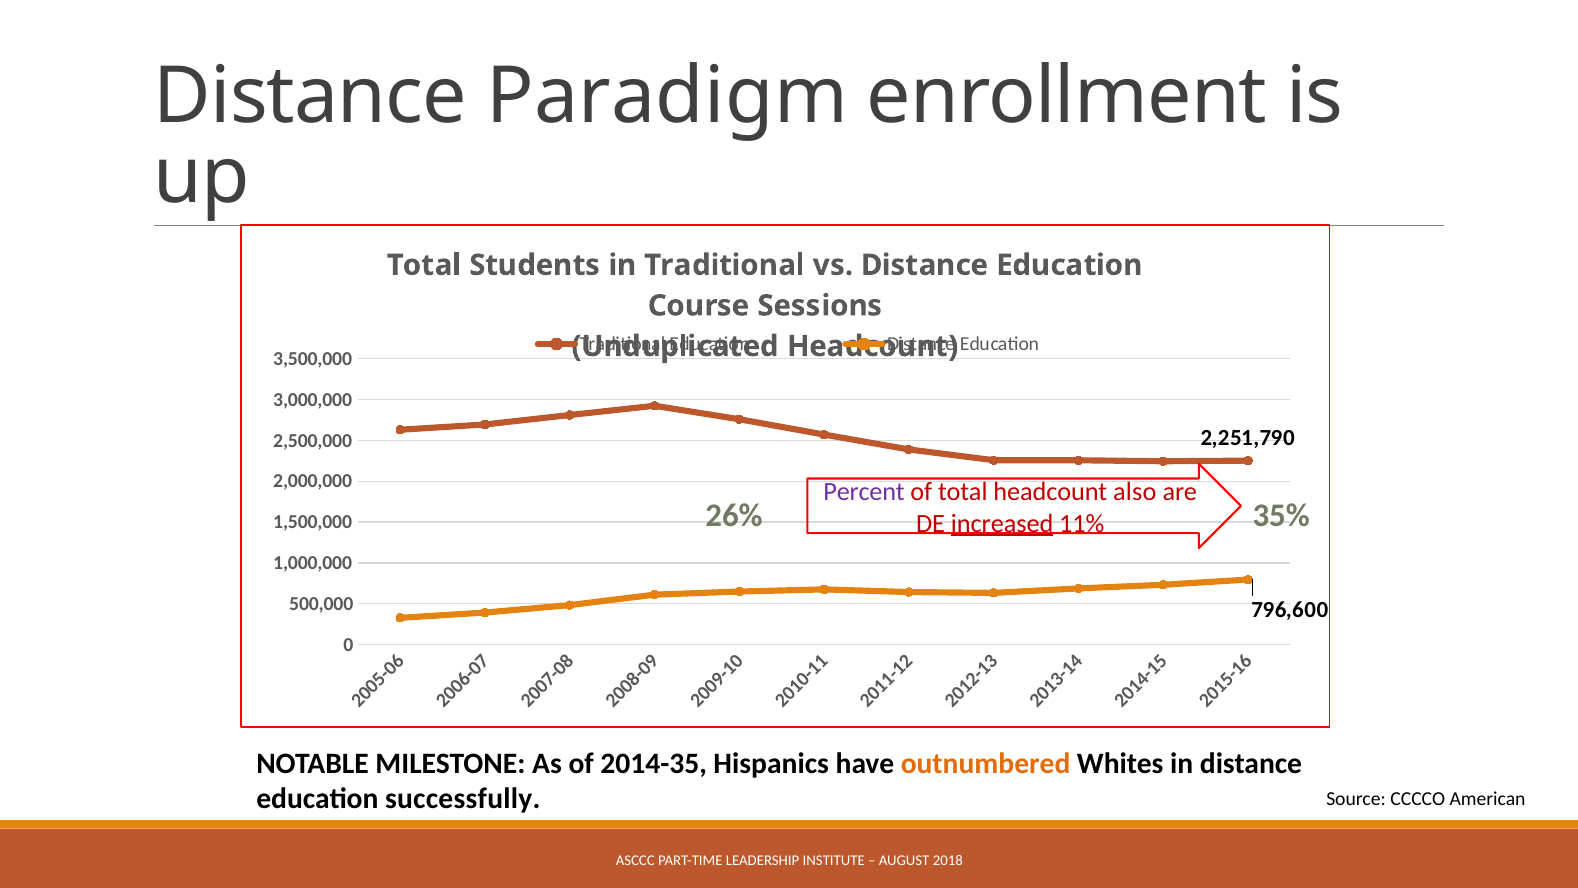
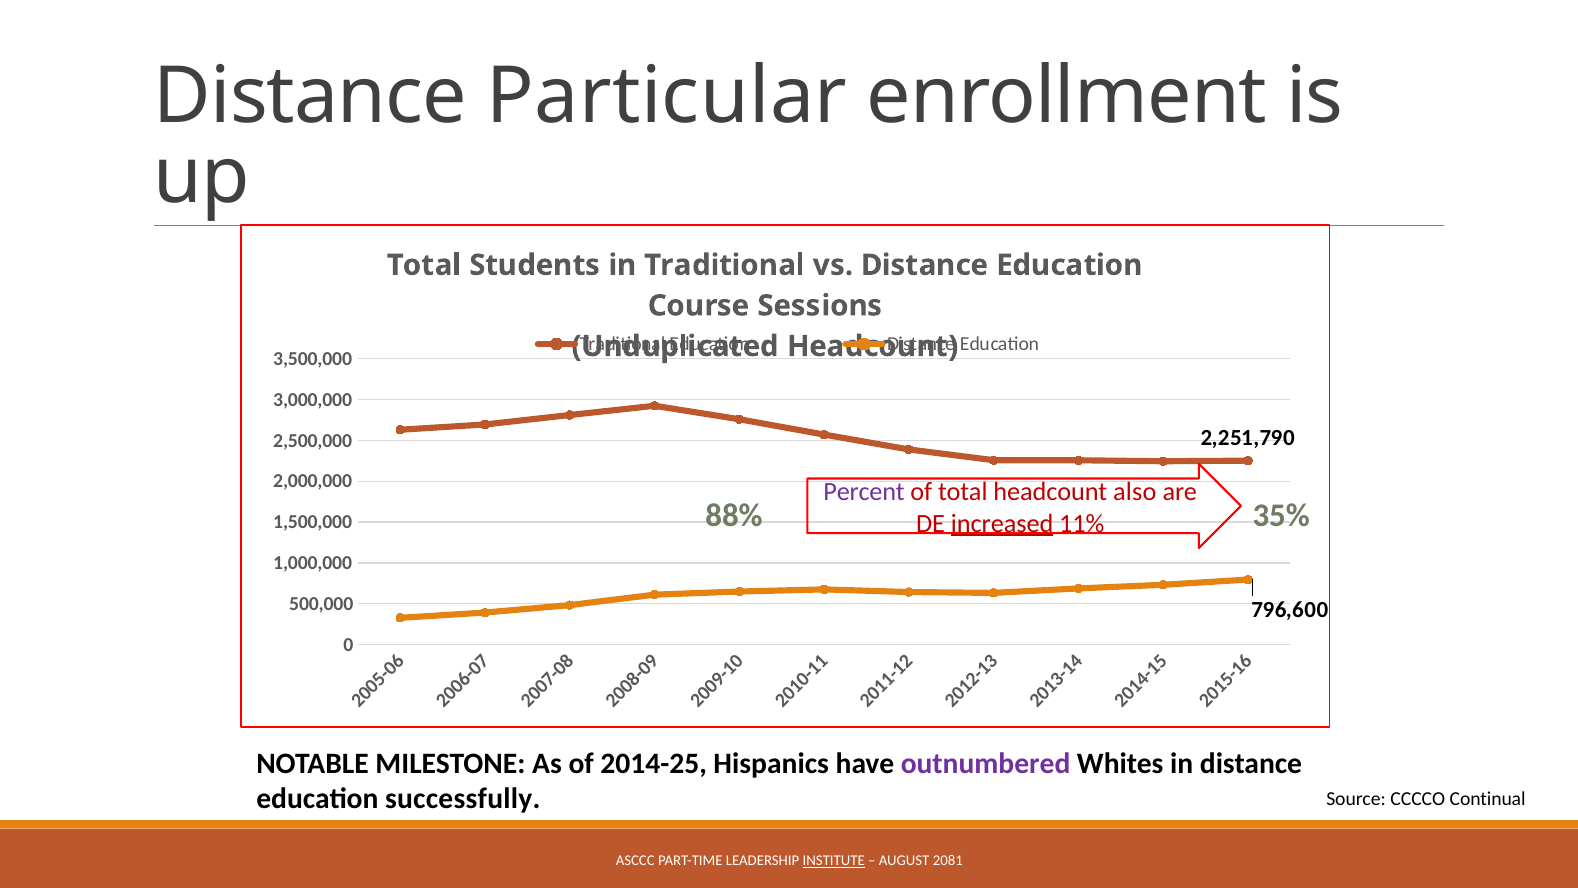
Paradigm: Paradigm -> Particular (667, 96)
26%: 26% -> 88% (734, 516)
2014-35: 2014-35 -> 2014-25 (654, 763)
outnumbered colour: orange -> purple (986, 763)
American: American -> Continual (1488, 798)
INSTITUTE underline: none -> present (834, 861)
2018: 2018 -> 2081 (948, 861)
